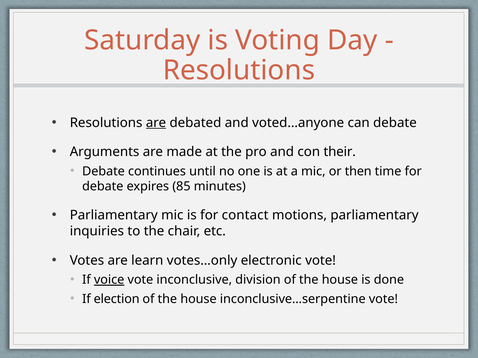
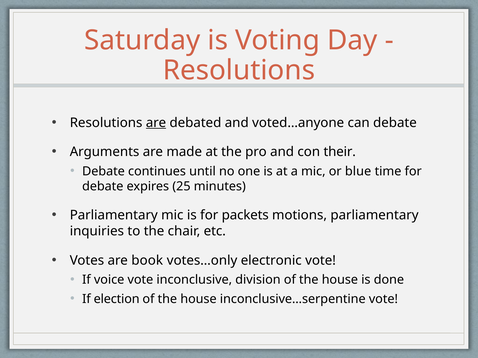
then: then -> blue (358, 172)
85: 85 -> 25 (181, 187)
contact: contact -> packets (245, 216)
learn: learn -> book (147, 261)
voice underline: present -> none (109, 280)
